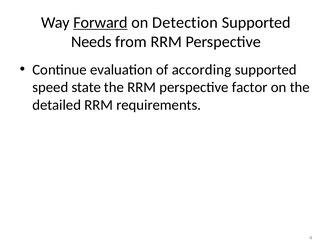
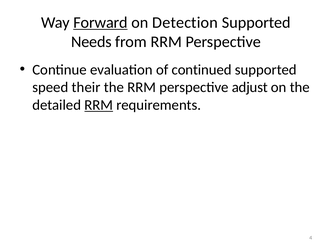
according: according -> continued (202, 70)
state: state -> their (86, 87)
factor: factor -> adjust (250, 87)
RRM underline: none -> present (99, 105)
